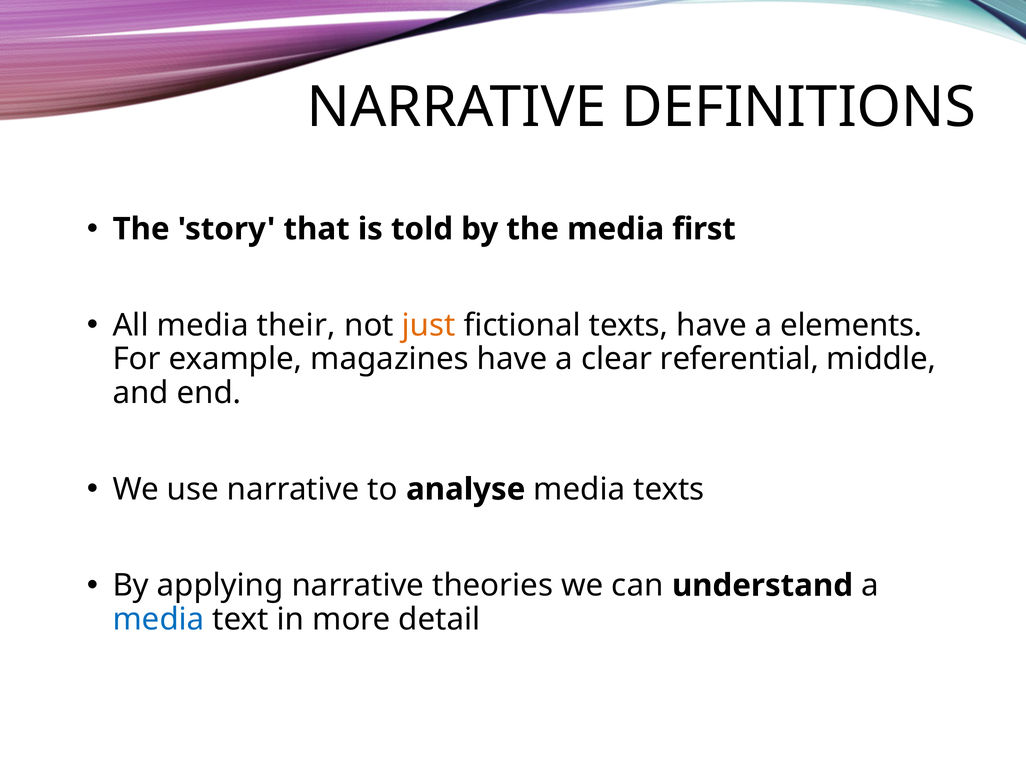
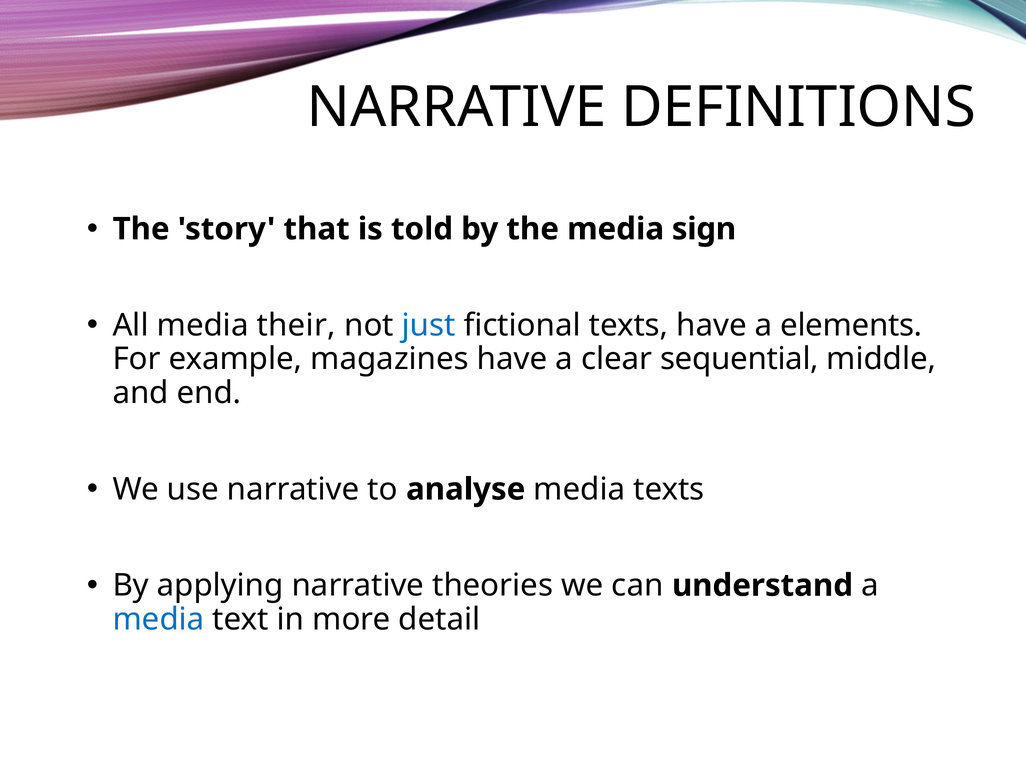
first: first -> sign (704, 229)
just colour: orange -> blue (429, 325)
referential: referential -> sequential (739, 359)
